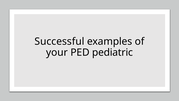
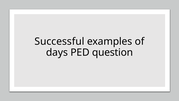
your: your -> days (57, 52)
pediatric: pediatric -> question (113, 52)
